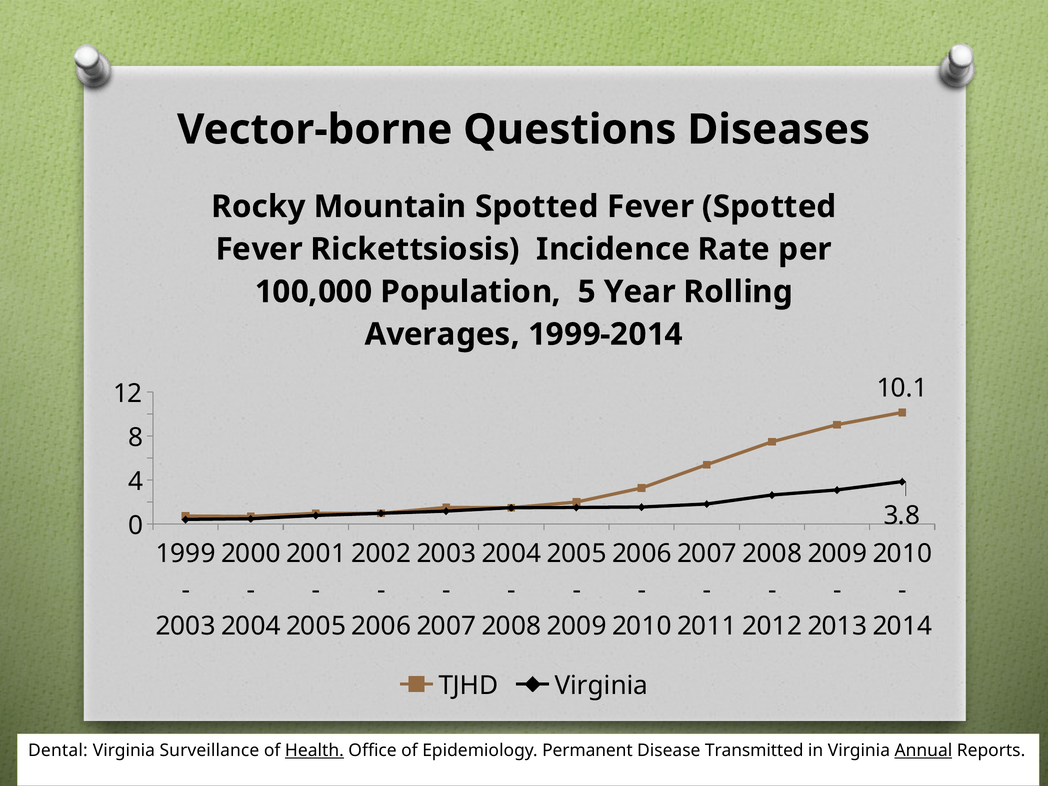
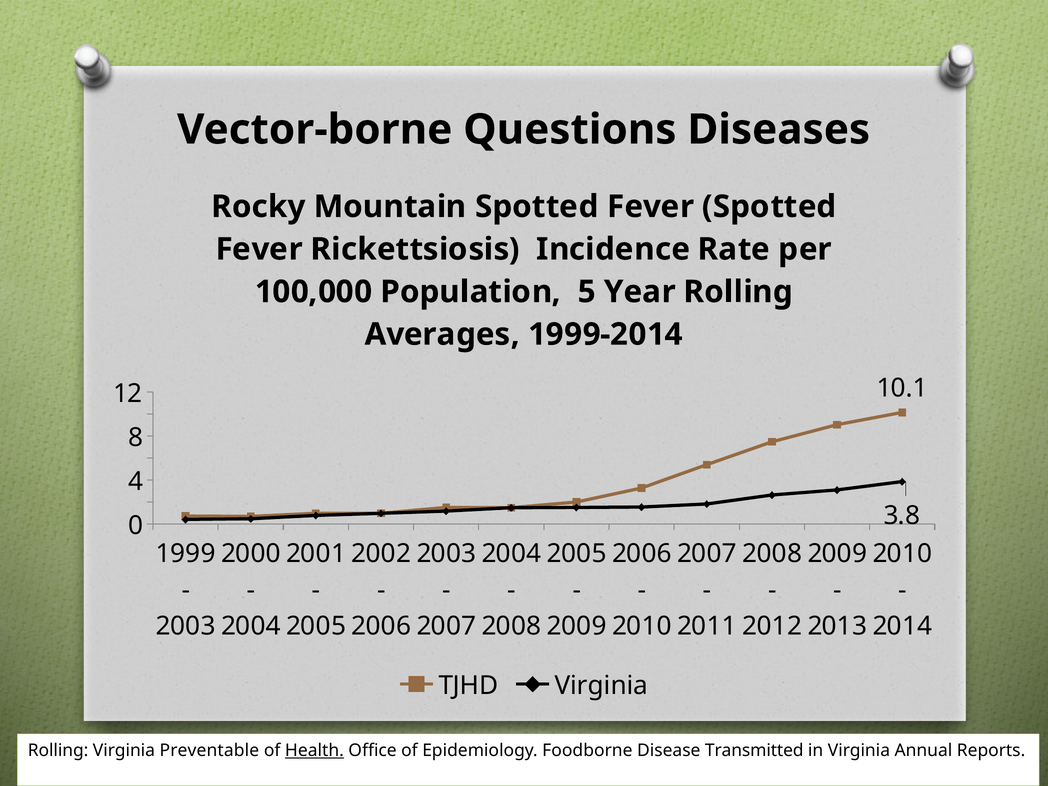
Dental: Dental -> Rolling (58, 751)
Surveillance: Surveillance -> Preventable (209, 751)
Permanent: Permanent -> Foodborne (587, 751)
Annual underline: present -> none (923, 751)
